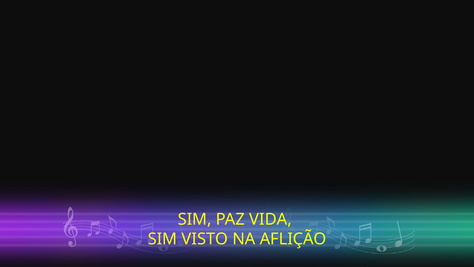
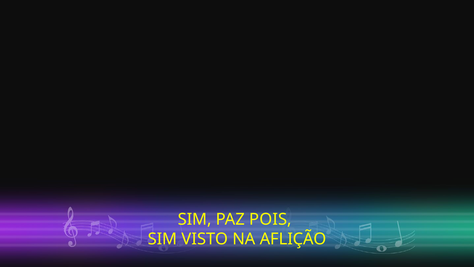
VIDA: VIDA -> POIS (270, 219)
